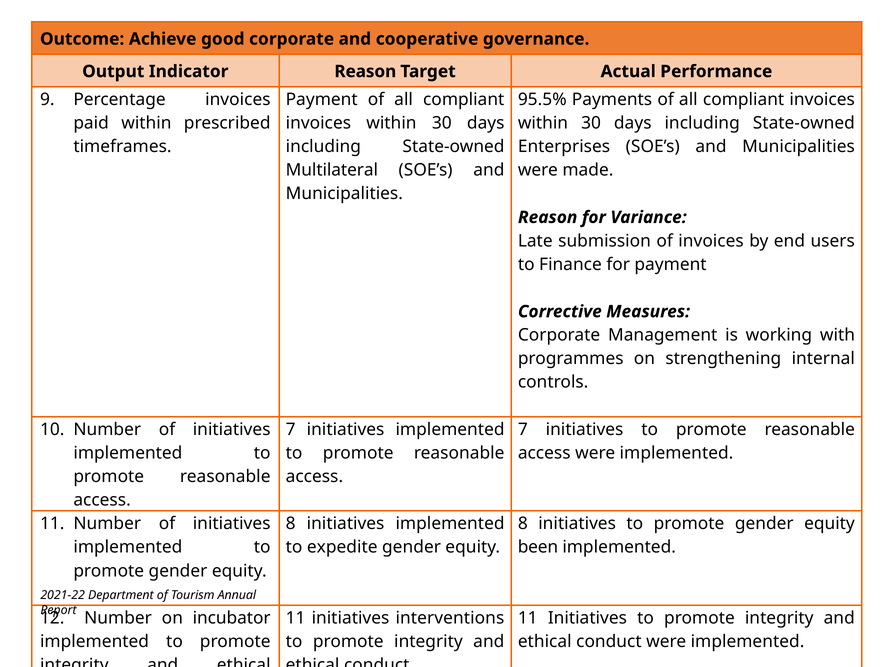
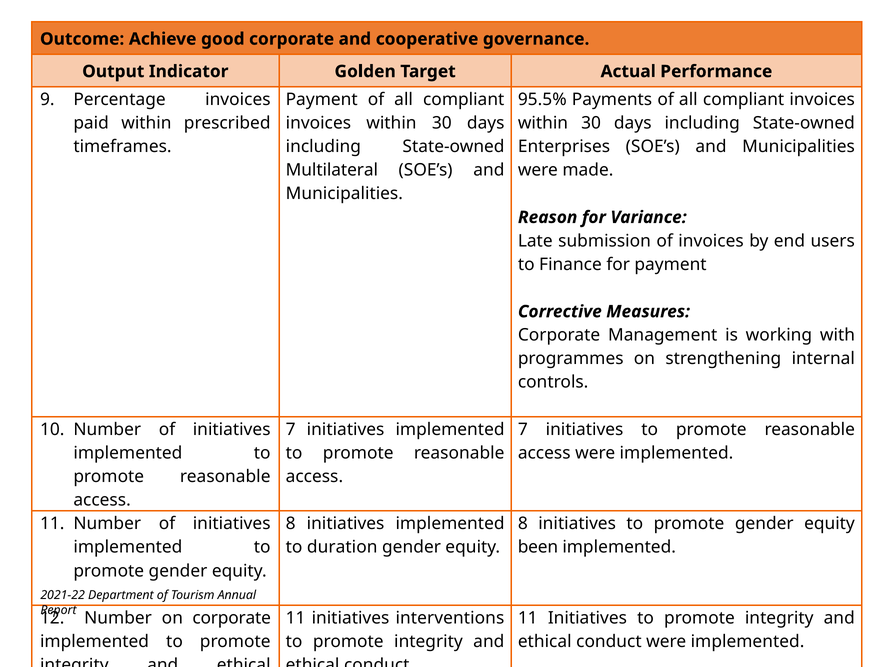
Indicator Reason: Reason -> Golden (365, 72)
expedite: expedite -> duration (342, 548)
on incubator: incubator -> corporate (232, 618)
